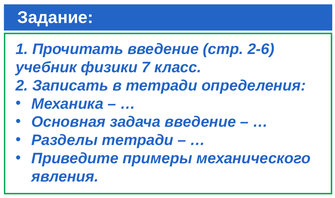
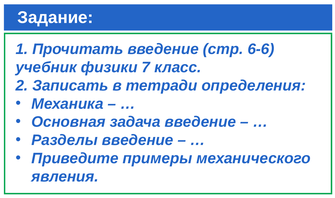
2-6: 2-6 -> 6-6 (261, 49)
Разделы тетради: тетради -> введение (138, 140)
